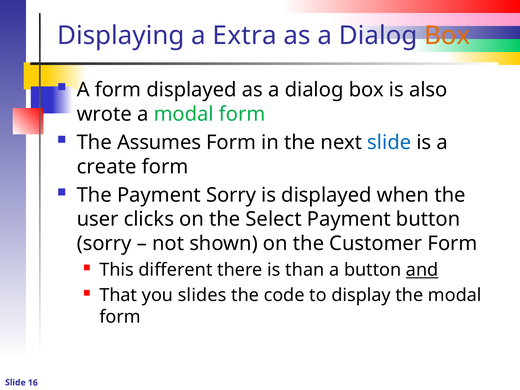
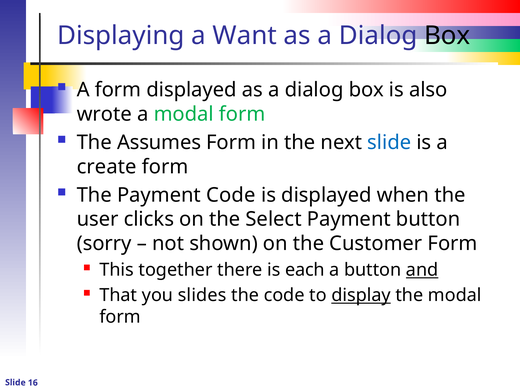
Extra: Extra -> Want (245, 36)
Box colour: orange -> black (447, 36)
Payment Sorry: Sorry -> Code (231, 195)
different: different -> together (176, 270)
than: than -> each (305, 270)
display underline: none -> present (361, 295)
